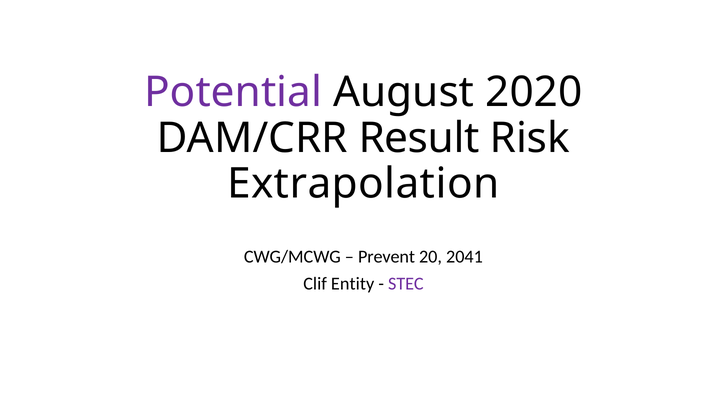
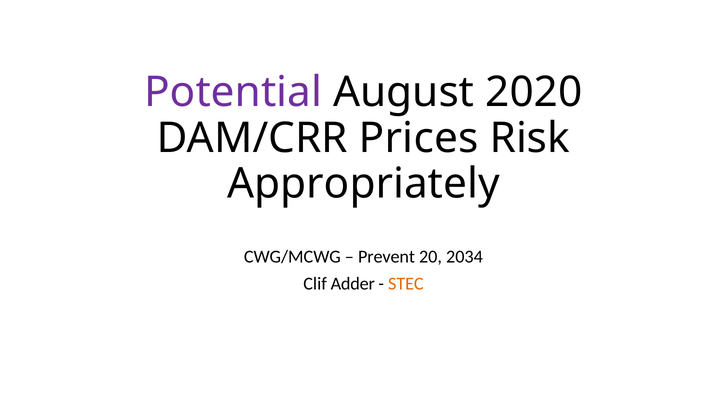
Result: Result -> Prices (419, 138)
Extrapolation: Extrapolation -> Appropriately (363, 184)
2041: 2041 -> 2034 (464, 257)
Entity: Entity -> Adder (353, 284)
STEC colour: purple -> orange (406, 284)
